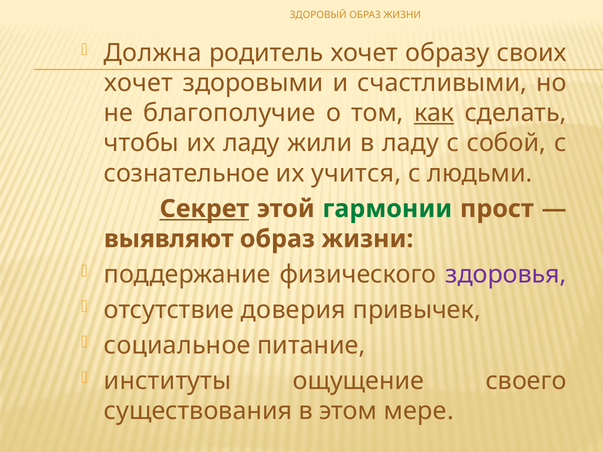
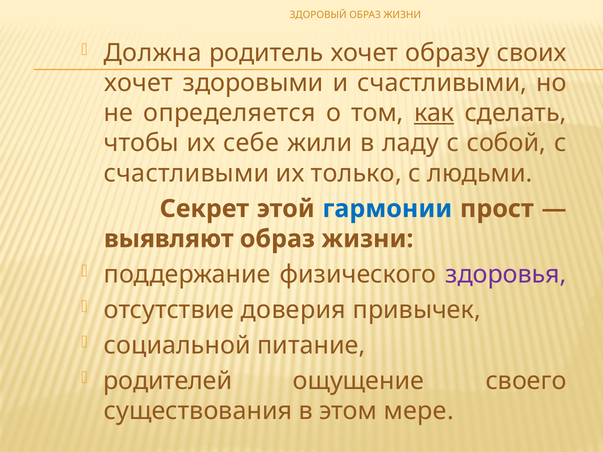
благополучие: благополучие -> определяется (230, 113)
их ладу: ладу -> себе (251, 143)
сознательное: сознательное -> счастливыми (187, 173)
учится: учится -> только (356, 173)
Секрет underline: present -> none (204, 209)
гармонии colour: green -> blue (387, 209)
социальное: социальное -> социальной (177, 346)
институты: институты -> родителей (168, 381)
